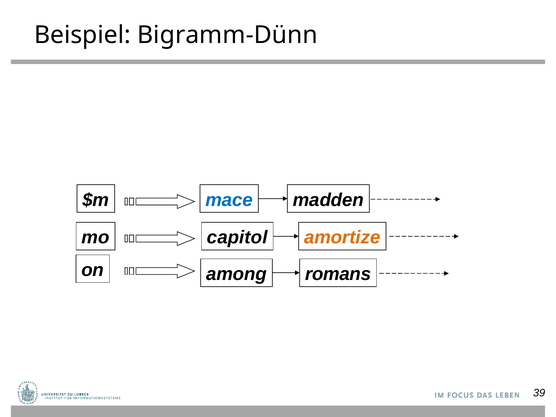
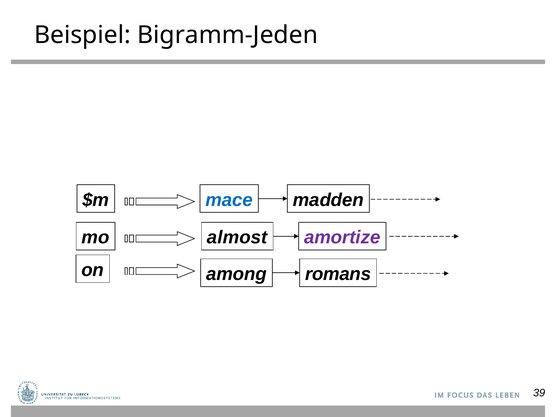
Bigramm-Dünn: Bigramm-Dünn -> Bigramm-Jeden (228, 35)
capitol: capitol -> almost (237, 238)
amortize colour: orange -> purple (342, 238)
